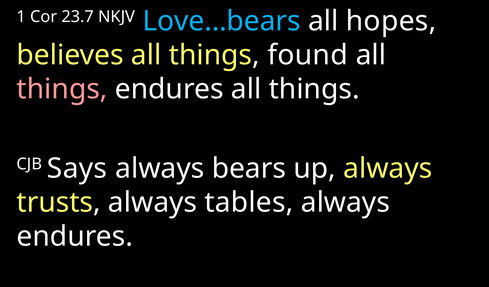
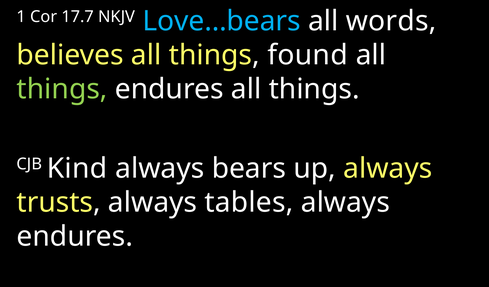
23.7: 23.7 -> 17.7 (78, 17)
hopes: hopes -> words (391, 21)
things colour: pink -> light green (62, 89)
Says: Says -> Kind (77, 168)
